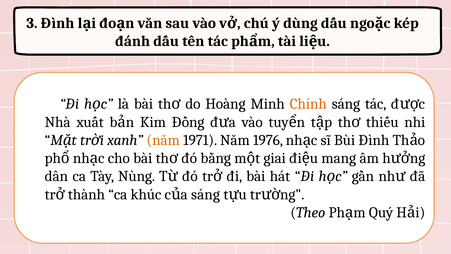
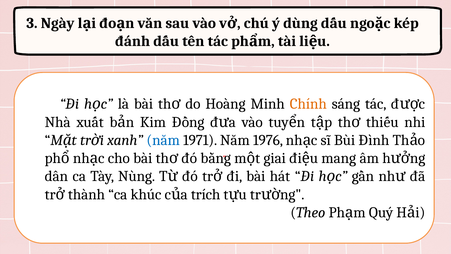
3 Đình: Đình -> Ngày (58, 23)
năm colour: orange -> blue (163, 140)
sáng: sáng -> trích (206, 194)
